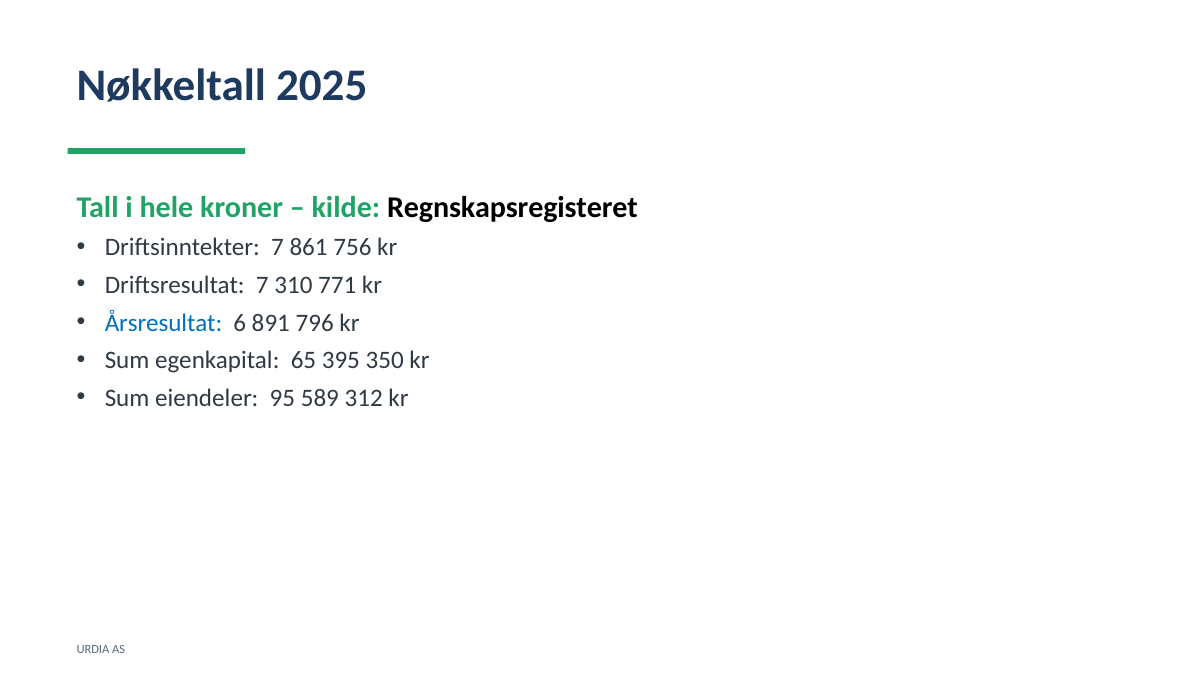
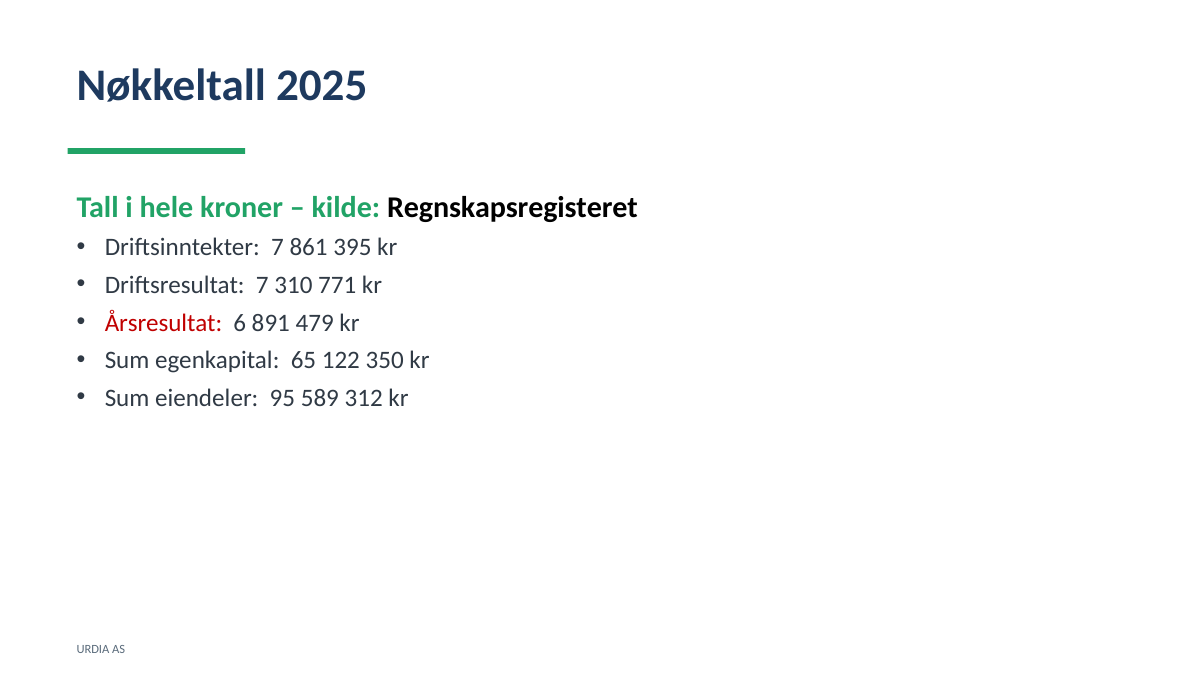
756: 756 -> 395 (352, 247)
Årsresultat colour: blue -> red (163, 323)
796: 796 -> 479 (315, 323)
395: 395 -> 122 (341, 360)
